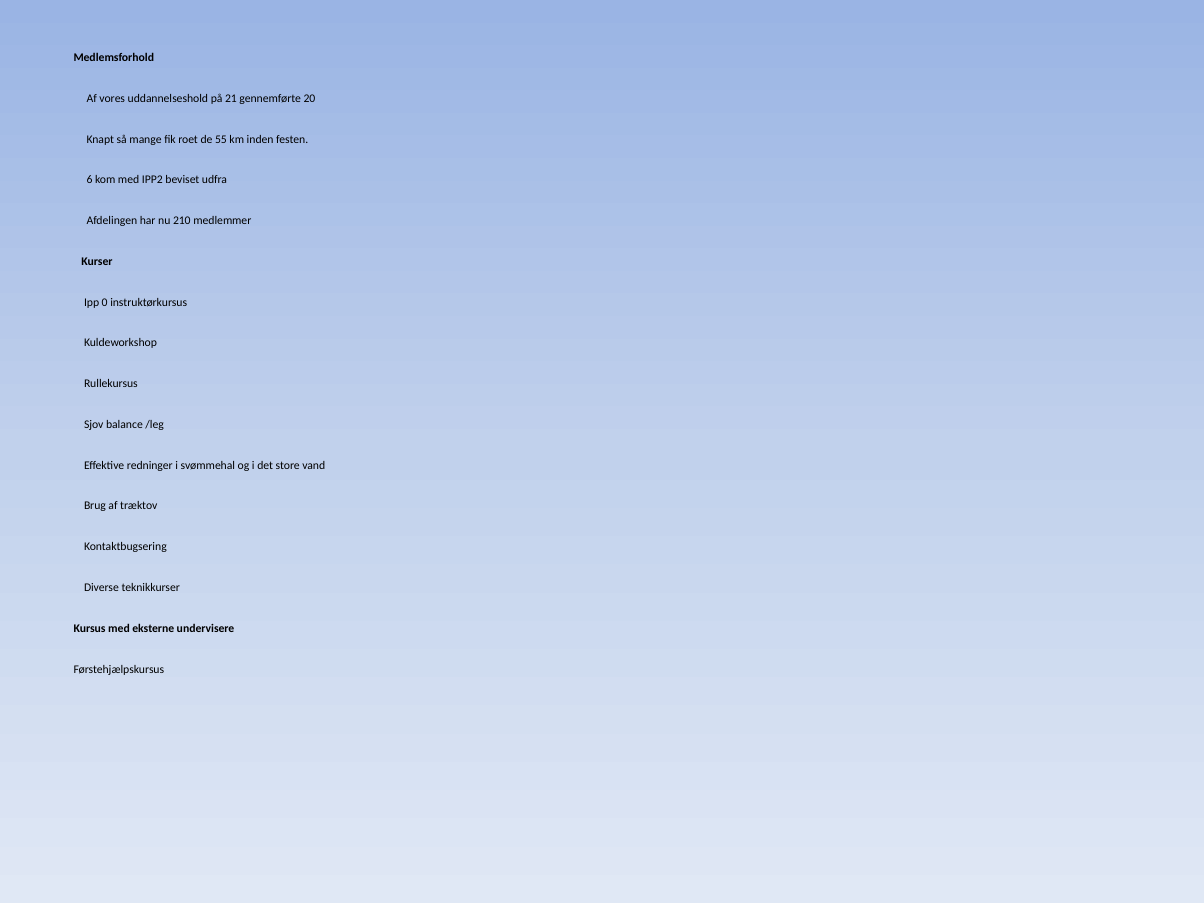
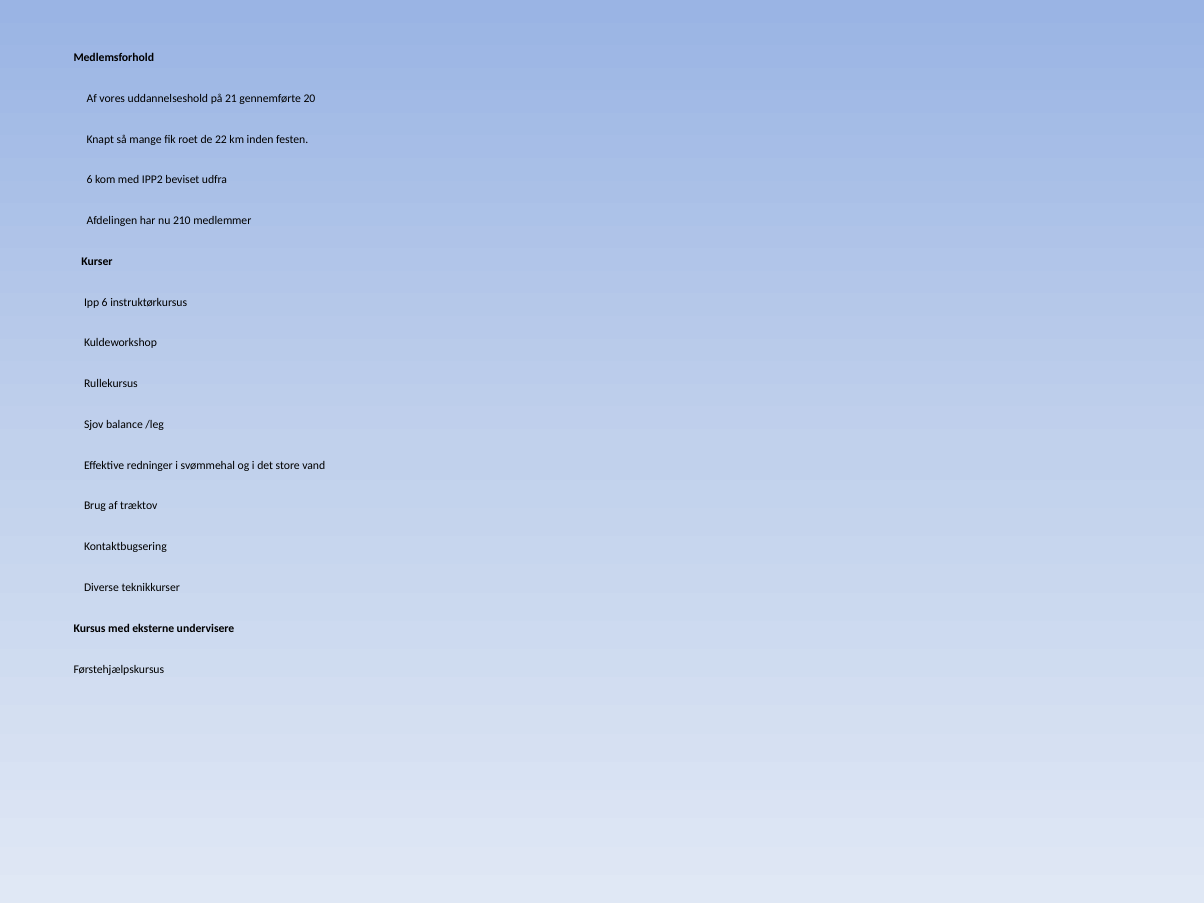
55: 55 -> 22 (221, 139)
Ipp 0: 0 -> 6 (105, 302)
